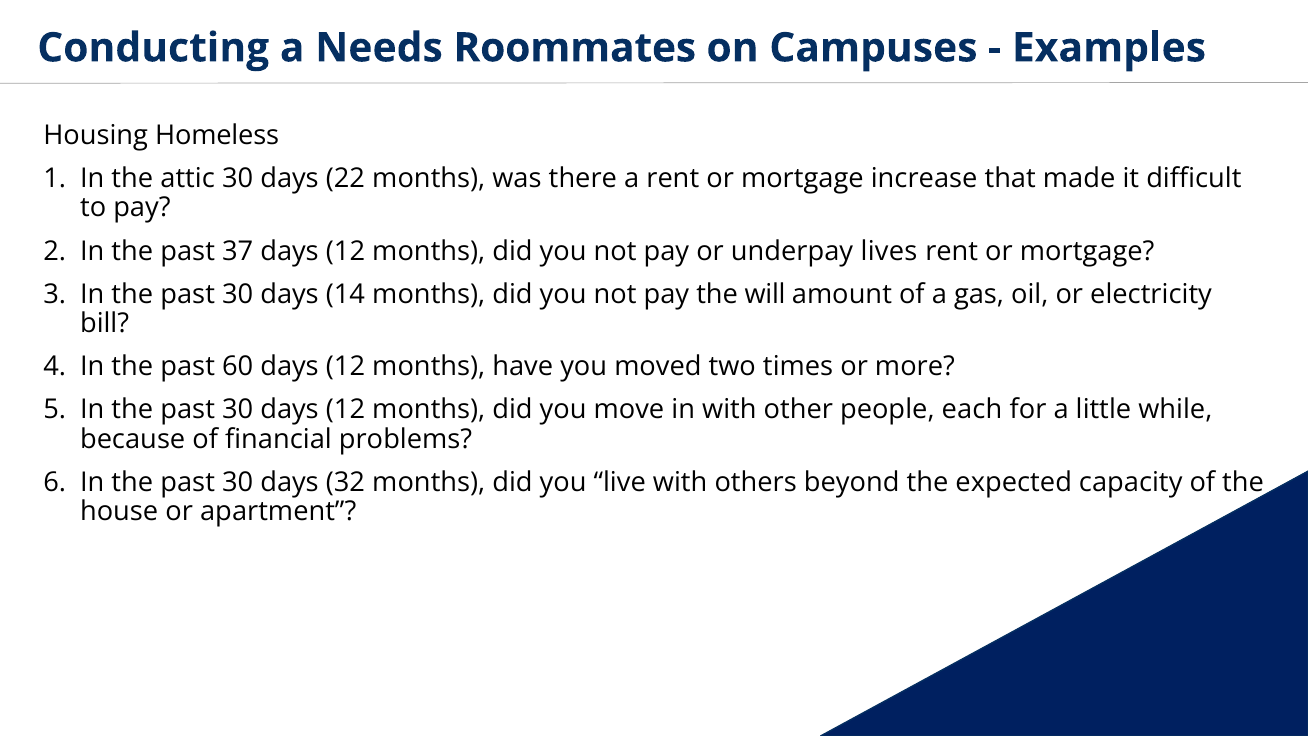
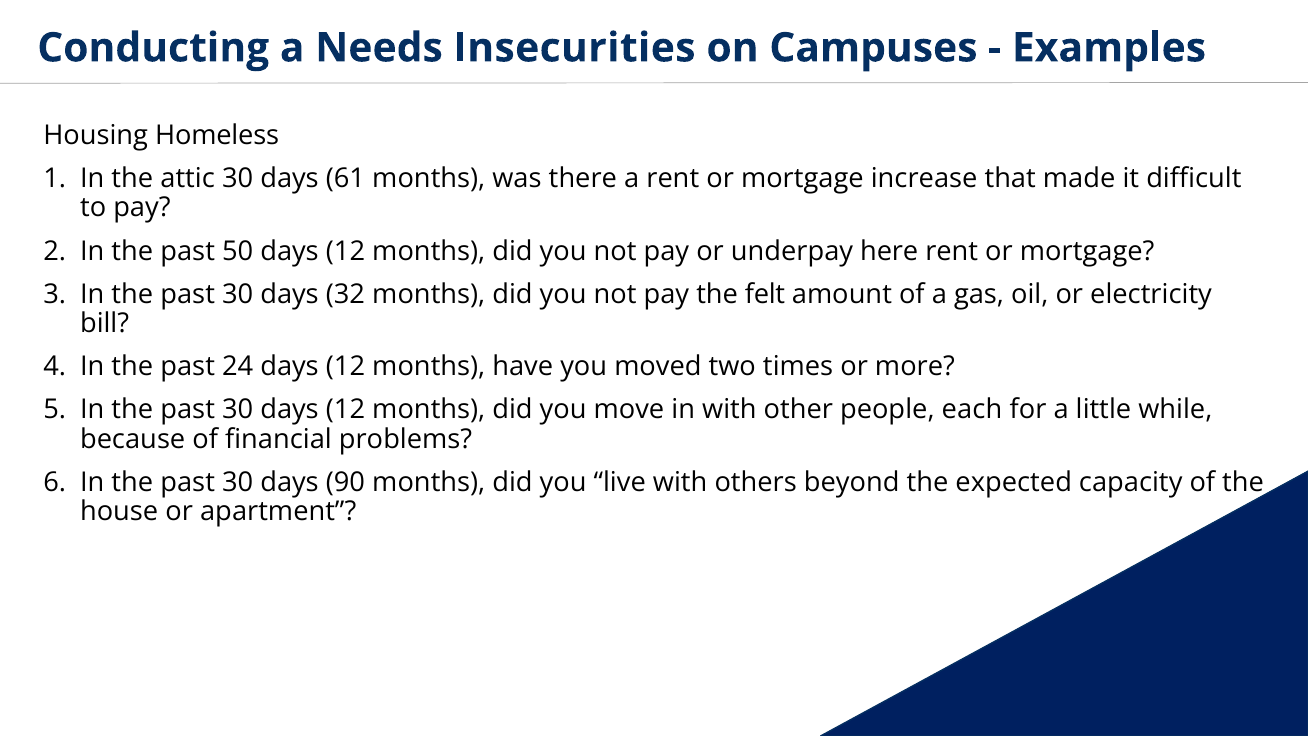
Roommates: Roommates -> Insecurities (574, 48)
22: 22 -> 61 (345, 178)
37: 37 -> 50 (238, 251)
lives: lives -> here (889, 251)
14: 14 -> 32 (345, 294)
will: will -> felt (765, 294)
60: 60 -> 24 (238, 367)
32: 32 -> 90 (345, 482)
